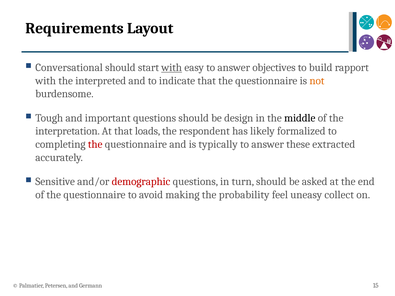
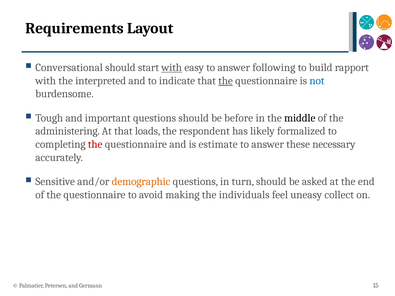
objectives: objectives -> following (274, 68)
the underline: none -> present (226, 81)
not colour: orange -> blue (317, 81)
design: design -> before (239, 118)
interpretation: interpretation -> administering (68, 131)
typically: typically -> estimate (218, 144)
extracted: extracted -> necessary (334, 144)
demographic colour: red -> orange (141, 182)
probability: probability -> individuals (244, 195)
